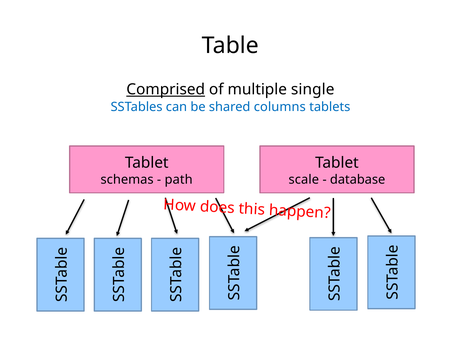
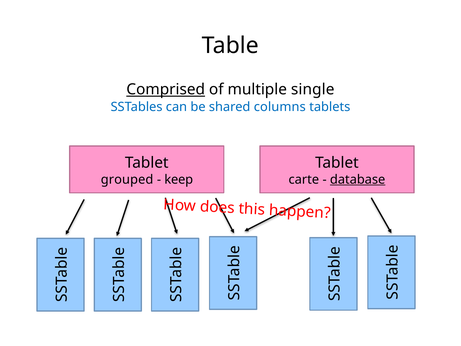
schemas: schemas -> grouped (127, 179)
path: path -> keep (179, 179)
scale: scale -> carte (304, 179)
database underline: none -> present (358, 179)
